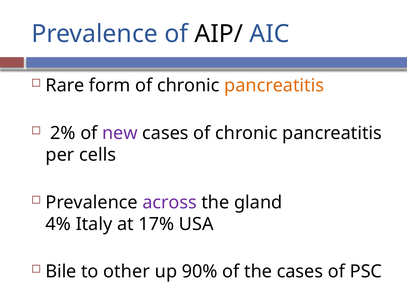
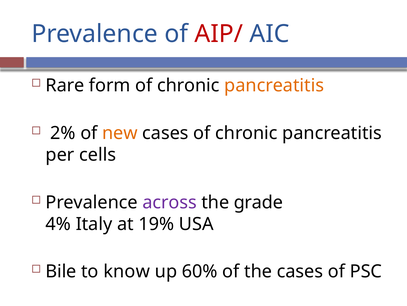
AIP/ colour: black -> red (219, 34)
new colour: purple -> orange (120, 133)
gland: gland -> grade (258, 202)
17%: 17% -> 19% (156, 224)
other: other -> know (127, 271)
90%: 90% -> 60% (200, 271)
